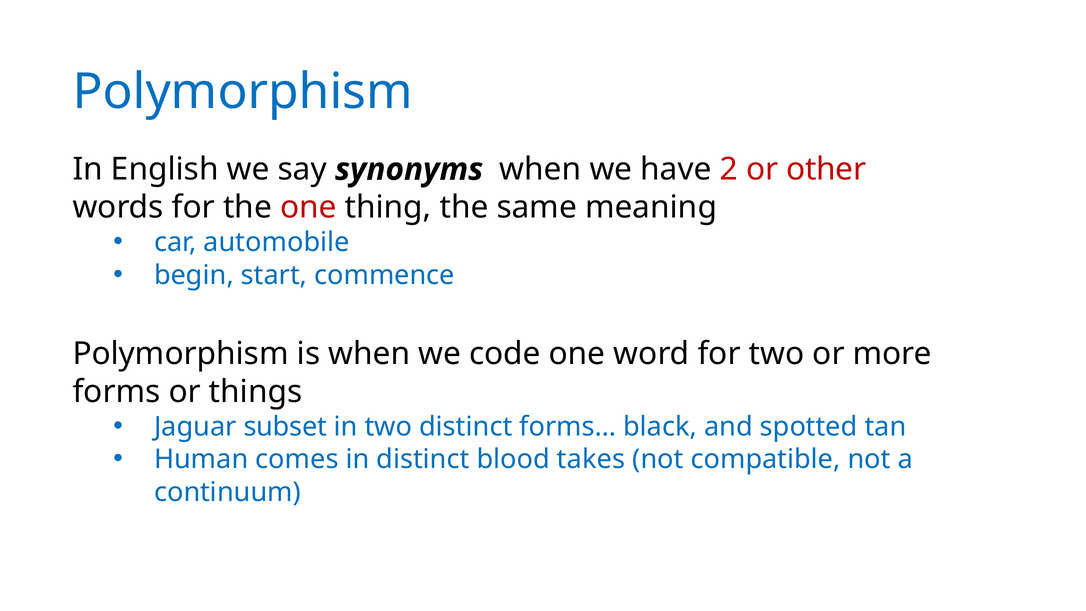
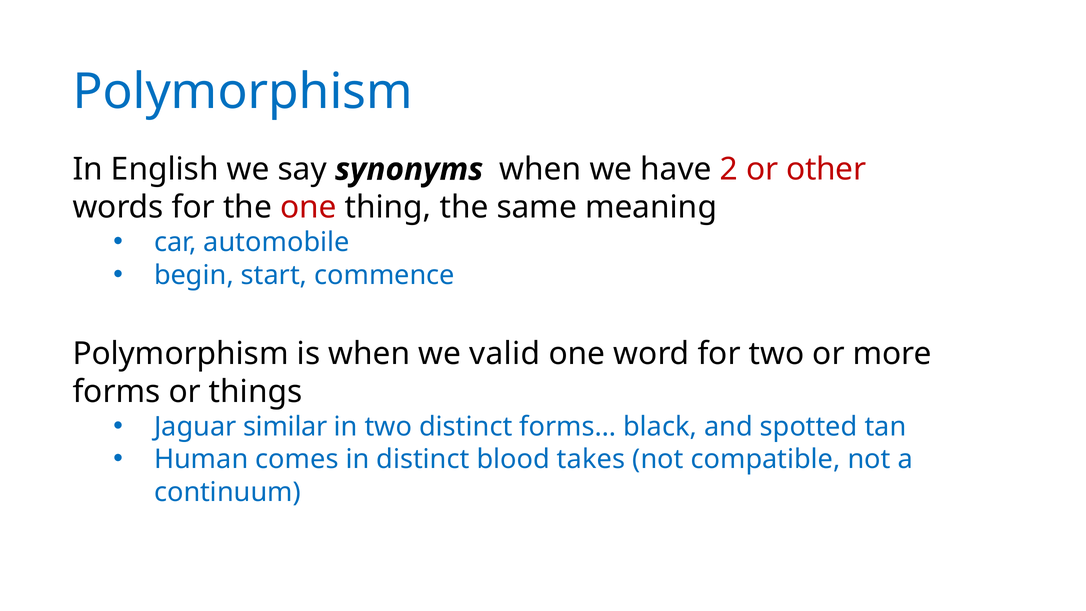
code: code -> valid (505, 354)
subset: subset -> similar (285, 427)
